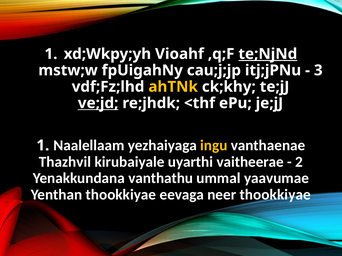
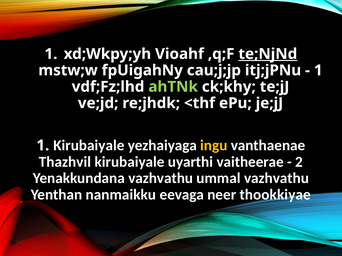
3: 3 -> 1 (318, 70)
ahTNk colour: yellow -> light green (173, 87)
ve;jd underline: present -> none (98, 103)
1 Naalellaam: Naalellaam -> Kirubaiyale (89, 146)
Yenakkundana vanthathu: vanthathu -> vazhvathu (161, 179)
ummal yaavumae: yaavumae -> vazhvathu (276, 179)
Yenthan thookkiyae: thookkiyae -> nanmaikku (121, 195)
